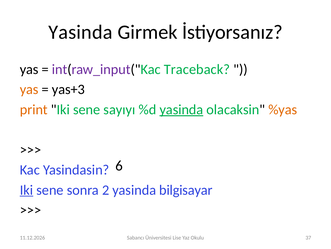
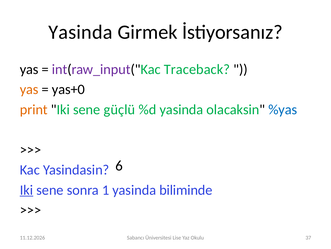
yas+3: yas+3 -> yas+0 (68, 89)
sayıyı: sayıyı -> güçlü (119, 109)
yasinda underline: present -> none (181, 109)
%yas colour: orange -> blue (283, 109)
2: 2 -> 1 (106, 189)
bilgisayar: bilgisayar -> biliminde (186, 189)
